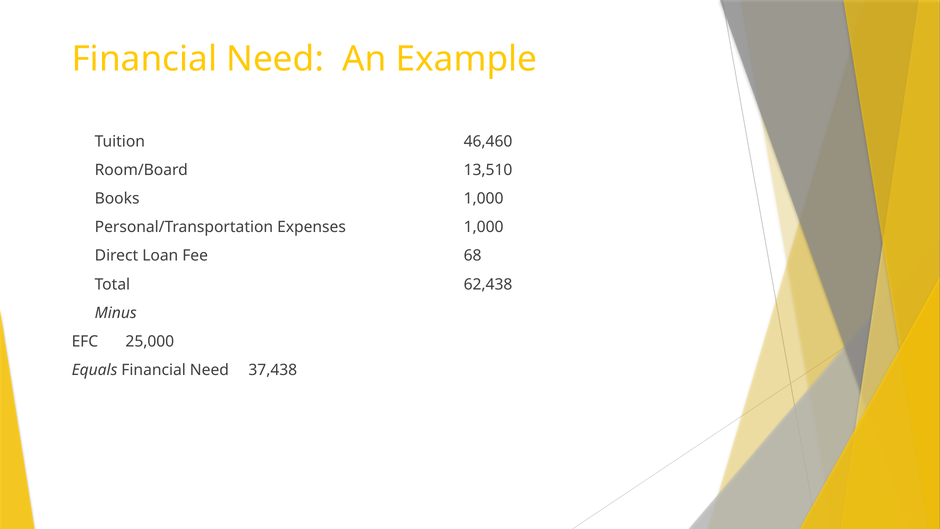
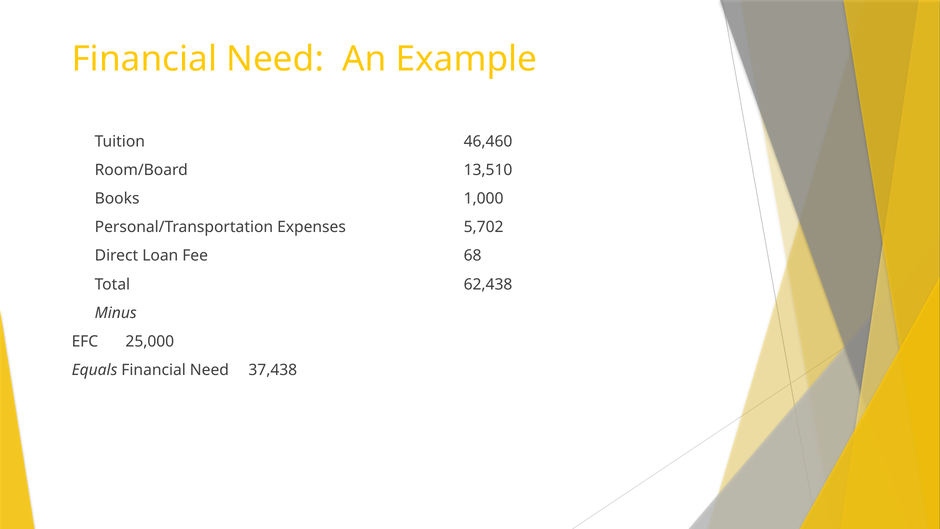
Expenses 1,000: 1,000 -> 5,702 (484, 227)
